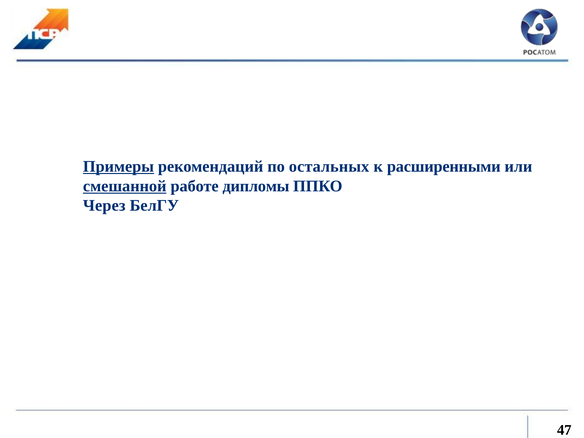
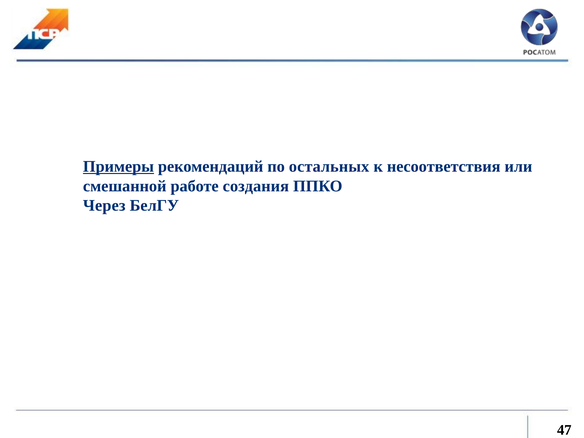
расширенными: расширенными -> несоответствия (444, 167)
смешанной underline: present -> none (125, 186)
дипломы: дипломы -> создания (256, 186)
